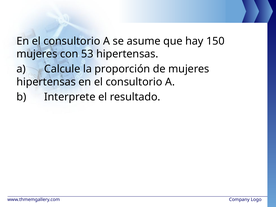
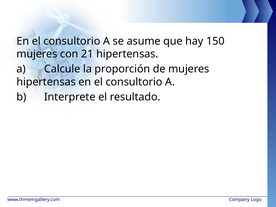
53: 53 -> 21 (87, 54)
